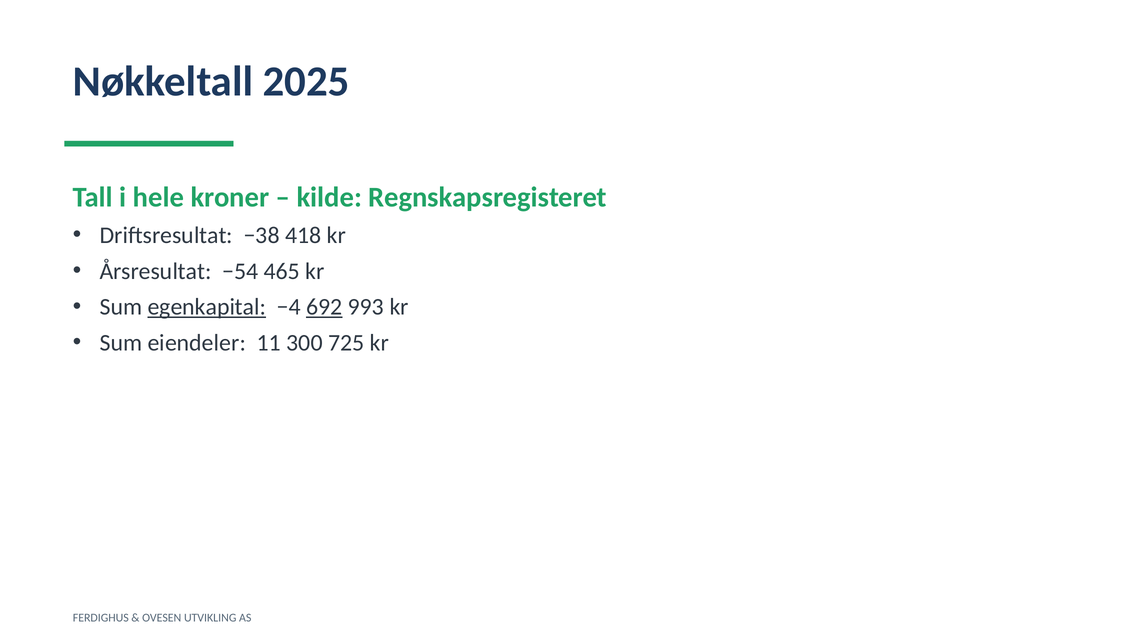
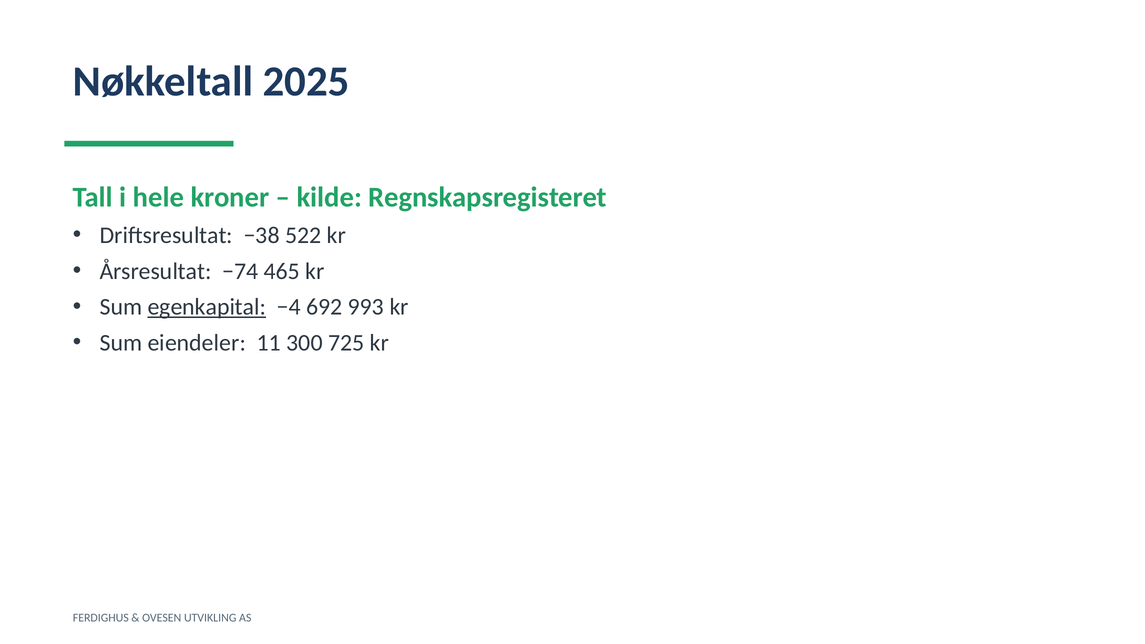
418: 418 -> 522 (303, 235)
−54: −54 -> −74 (240, 271)
692 underline: present -> none (324, 307)
